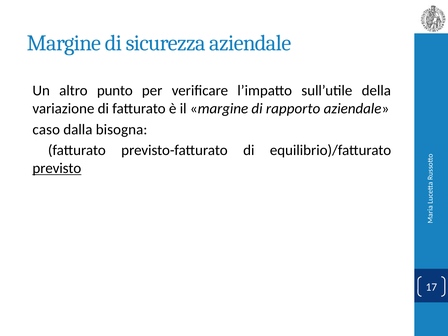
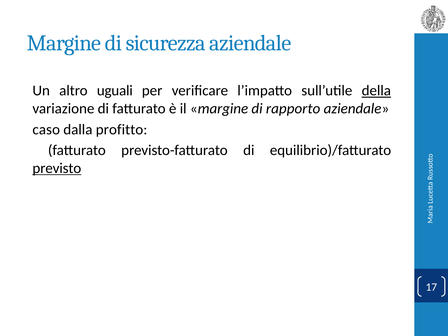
punto: punto -> uguali (115, 91)
della underline: none -> present (376, 91)
bisogna: bisogna -> profitto (122, 129)
